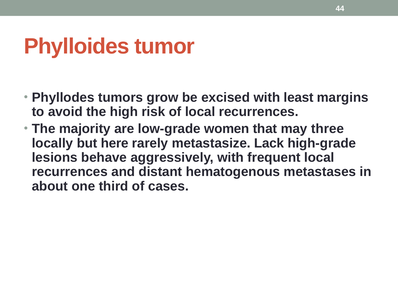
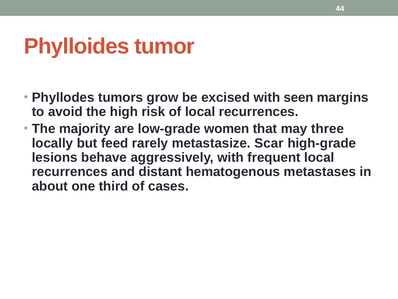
least: least -> seen (299, 97)
here: here -> feed (115, 143)
Lack: Lack -> Scar (269, 143)
